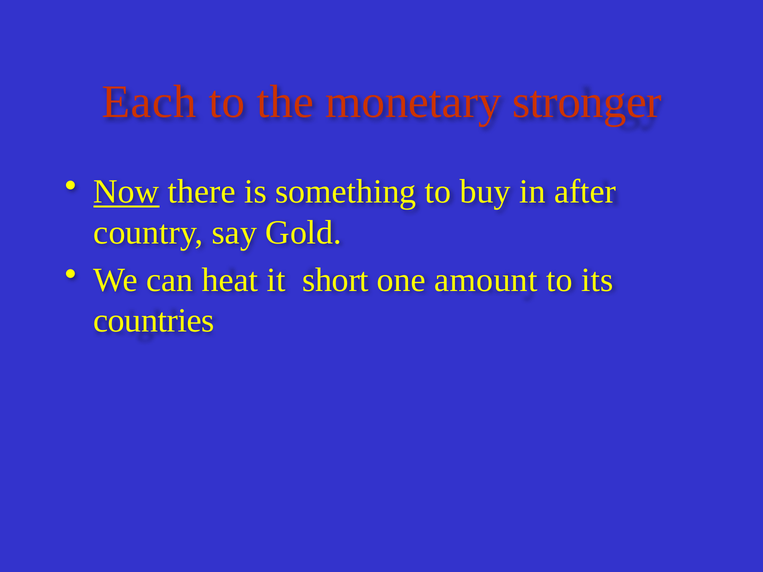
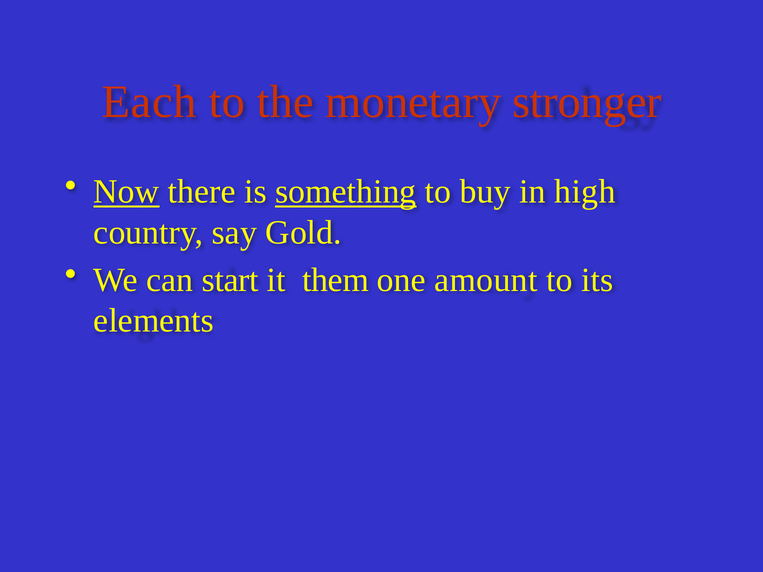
something underline: none -> present (346, 192)
after: after -> high (585, 192)
heat: heat -> start (230, 280)
short: short -> them (336, 280)
countries: countries -> elements (154, 321)
